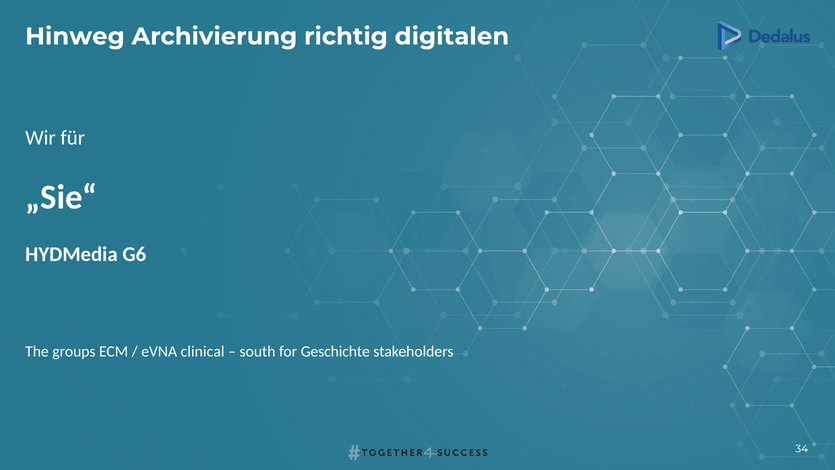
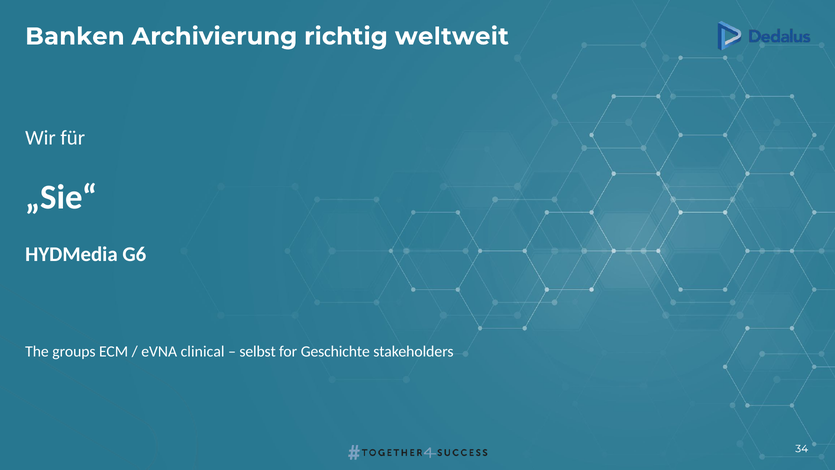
Hinweg: Hinweg -> Banken (75, 36)
digitalen: digitalen -> weltweit (452, 36)
south: south -> selbst (258, 351)
